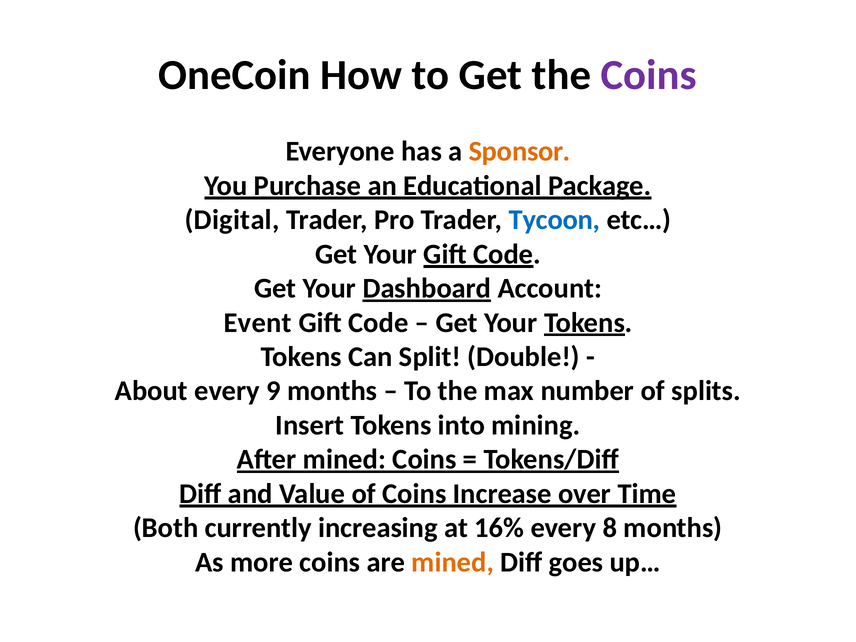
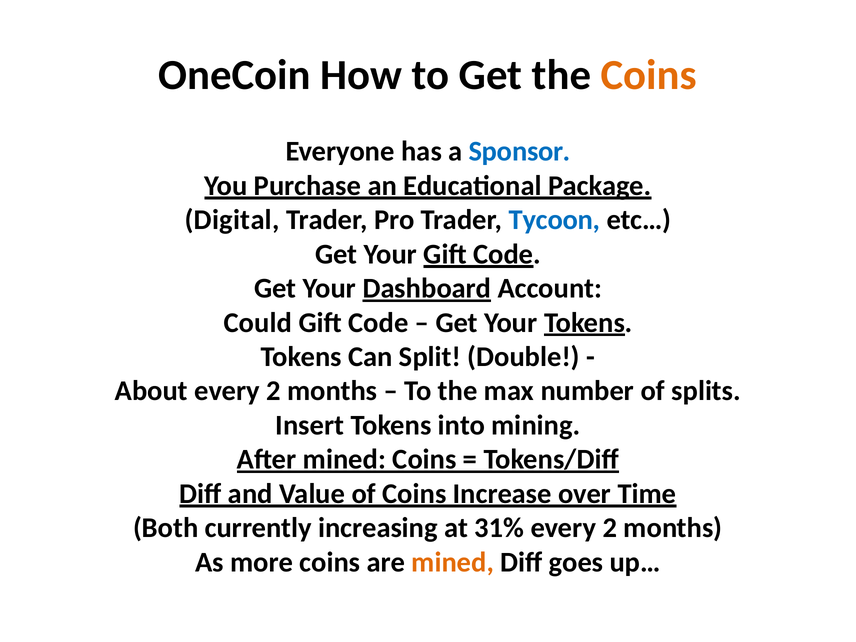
Coins colour: purple -> orange (649, 75)
Sponsor colour: orange -> blue (520, 151)
Event: Event -> Could (258, 323)
About every 9: 9 -> 2 (274, 391)
16%: 16% -> 31% (499, 528)
8: 8 -> 2 (610, 528)
